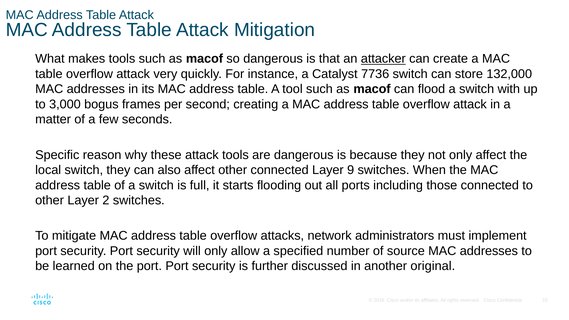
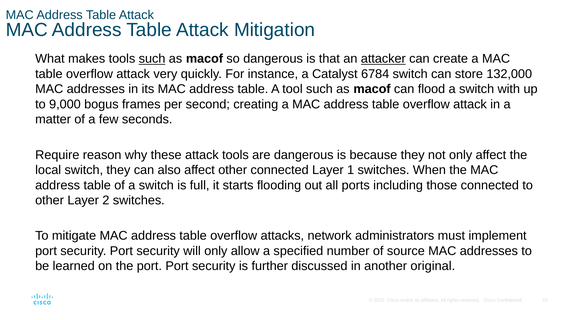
such underline: none -> present (152, 59)
7736: 7736 -> 6784 (375, 74)
3,000: 3,000 -> 9,000 (65, 104)
Specific: Specific -> Require (57, 155)
9: 9 -> 1 (351, 170)
